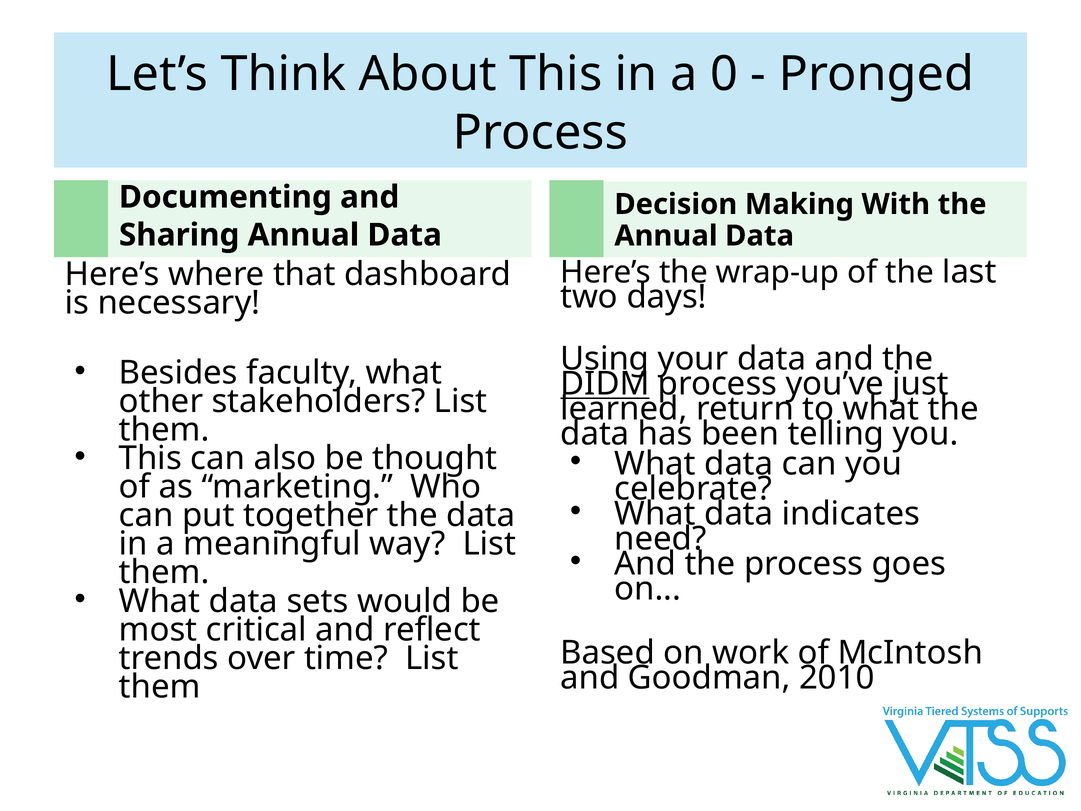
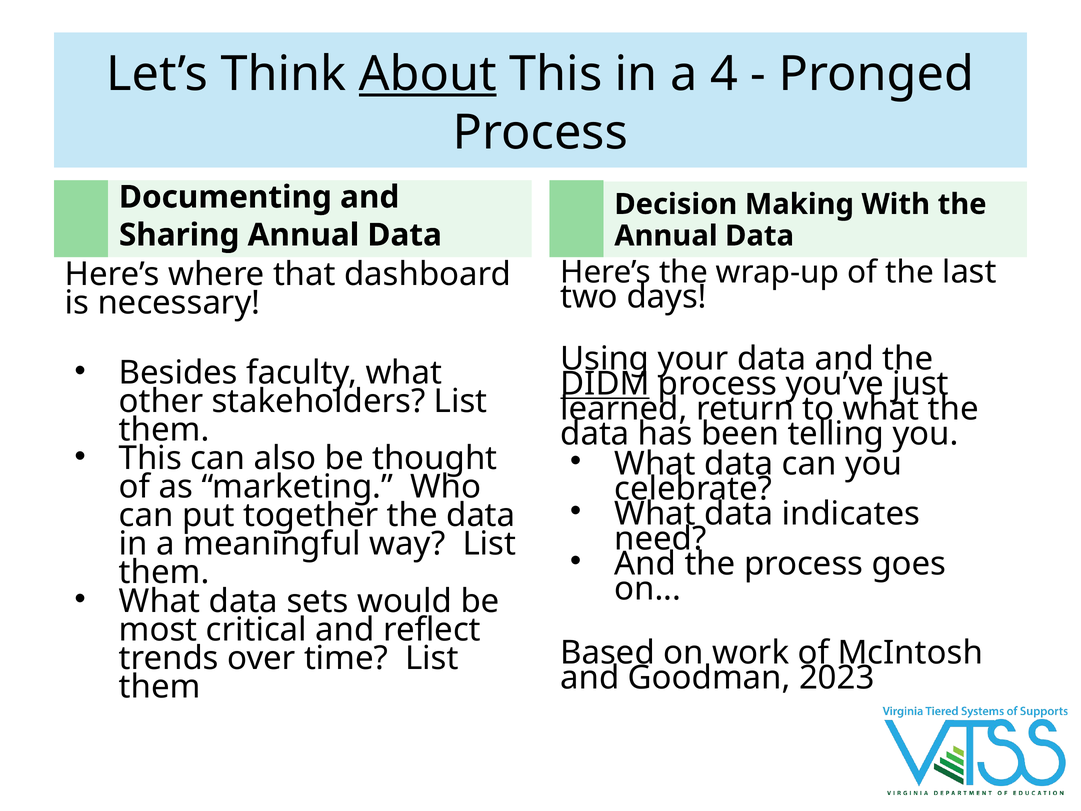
About underline: none -> present (428, 74)
0: 0 -> 4 (724, 74)
2010: 2010 -> 2023 (837, 678)
